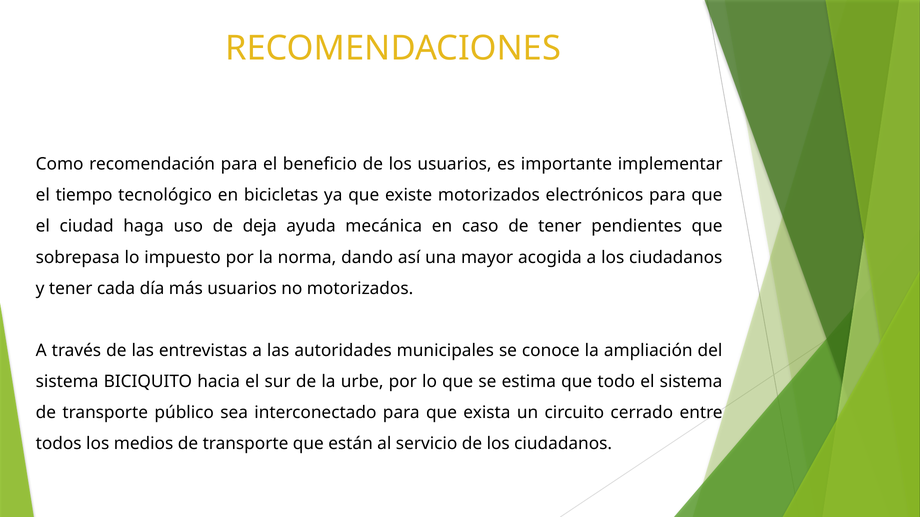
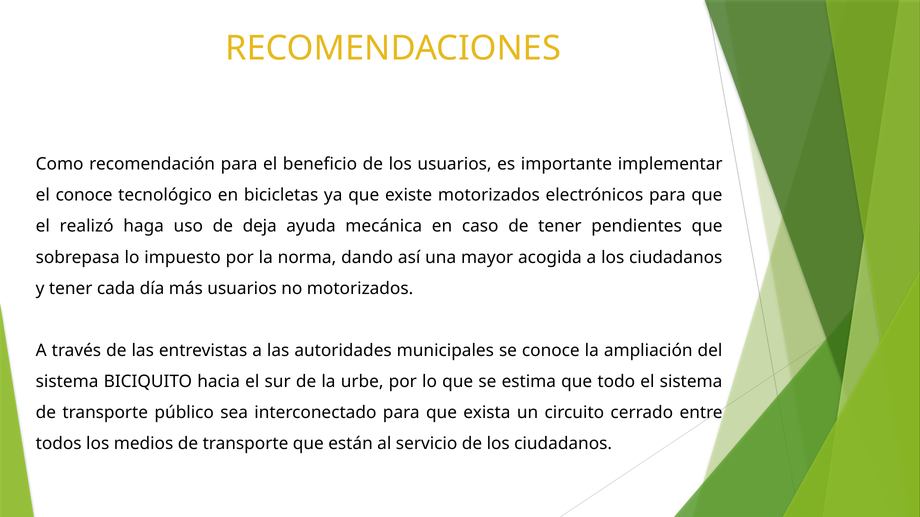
el tiempo: tiempo -> conoce (84, 195)
ciudad: ciudad -> realizó (87, 227)
